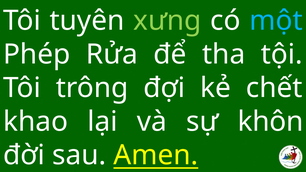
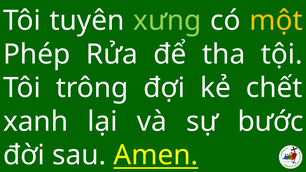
một colour: light blue -> yellow (276, 21)
khao: khao -> xanh (36, 122)
khôn: khôn -> bước (271, 122)
